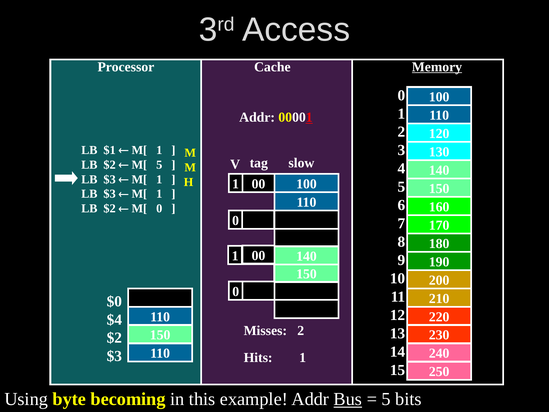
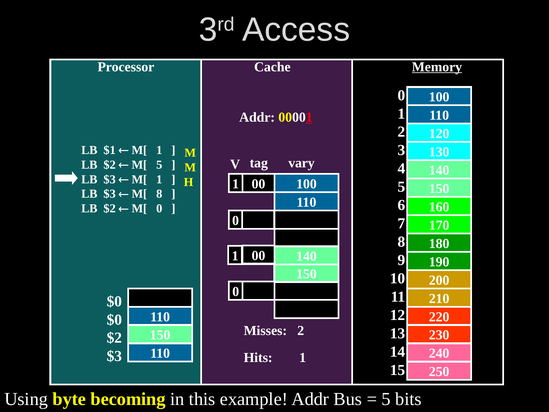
slow: slow -> vary (301, 163)
1: 1 -> 8 (159, 194)
$4: $4 -> $0 (114, 319)
Bus underline: present -> none (348, 399)
